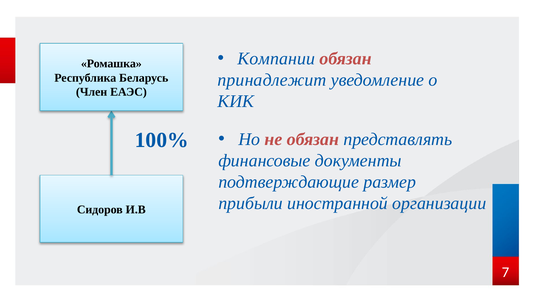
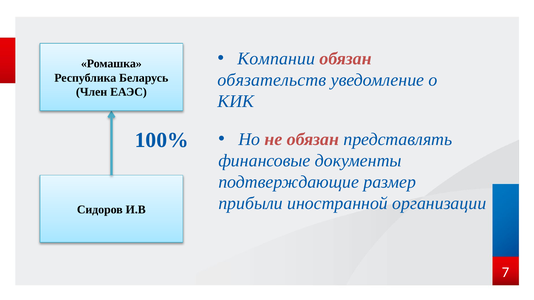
принадлежит: принадлежит -> обязательств (272, 80)
